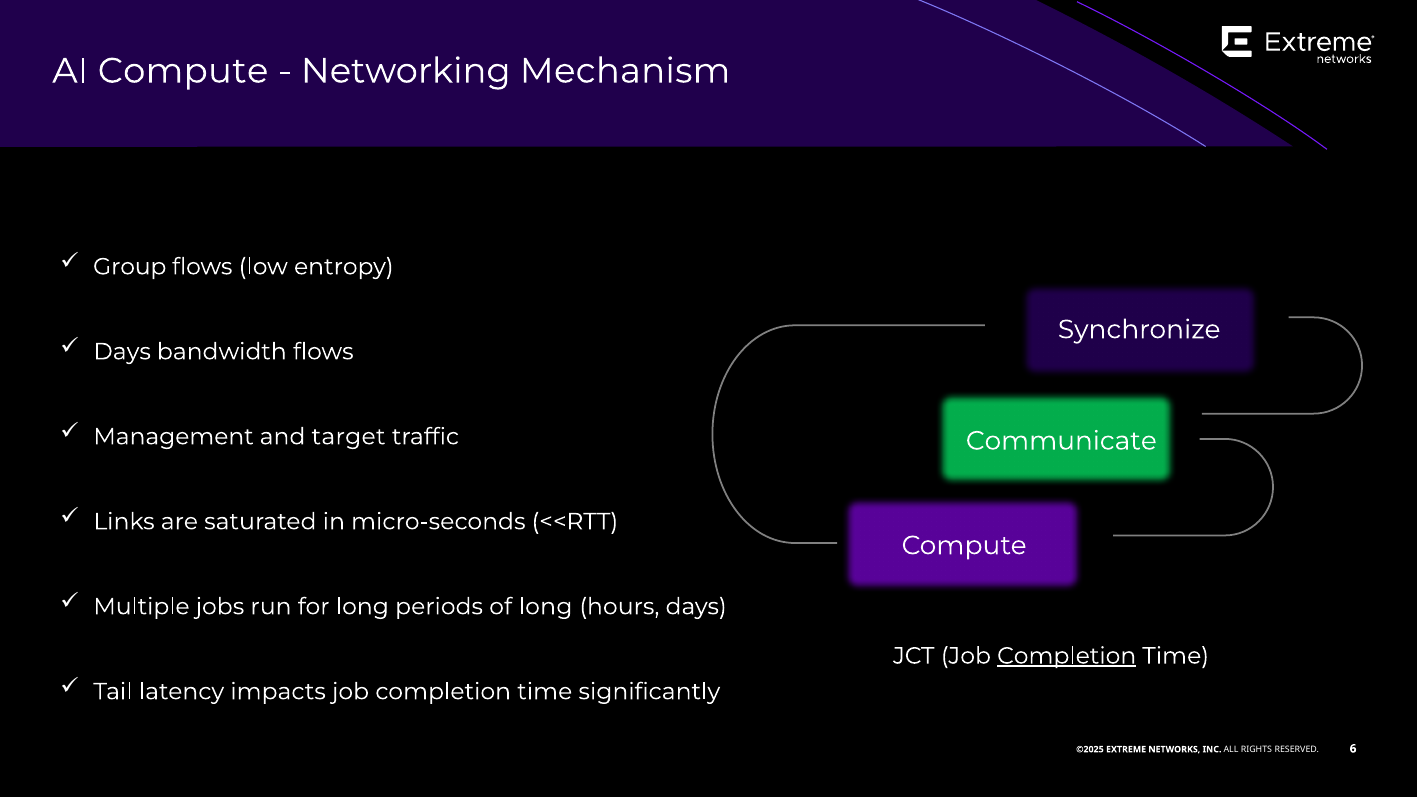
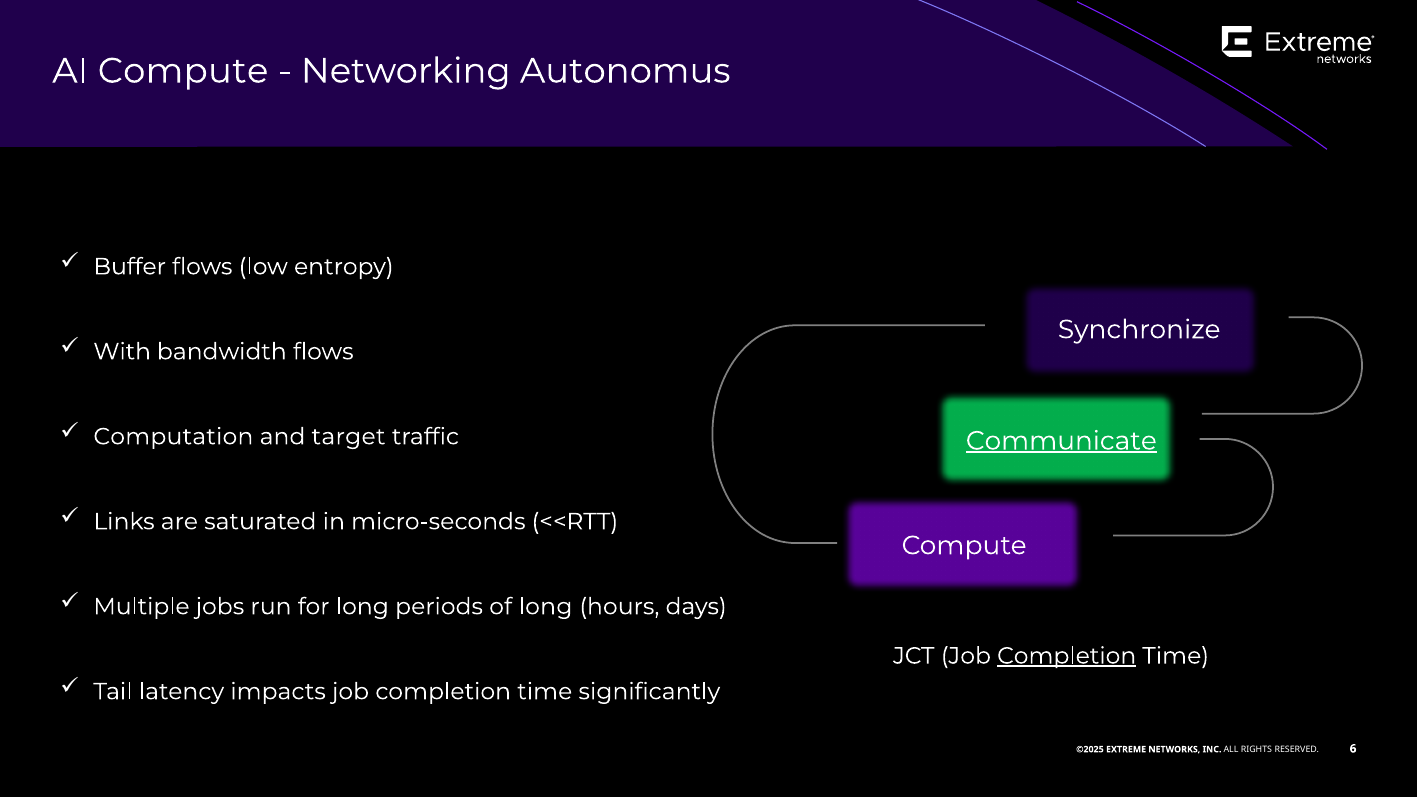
Mechanism: Mechanism -> Autonomus (625, 71)
Group: Group -> Buffer (130, 267)
Days: Days -> With (122, 352)
Management: Management -> Computation (173, 437)
Communicate underline: none -> present (1061, 441)
